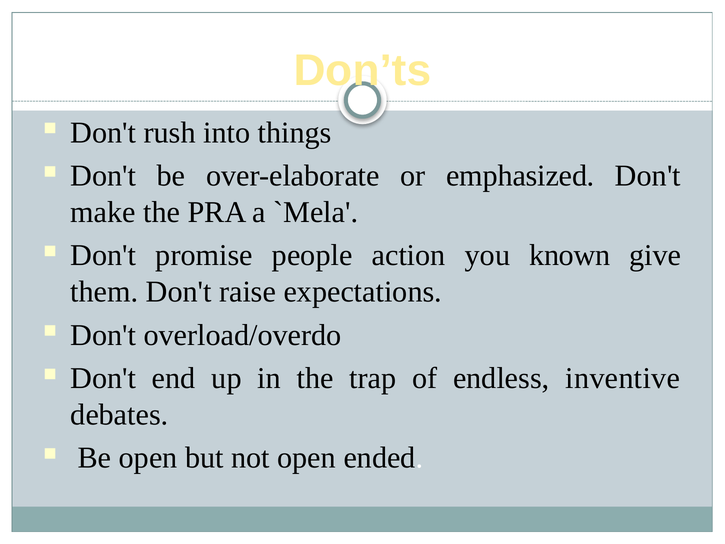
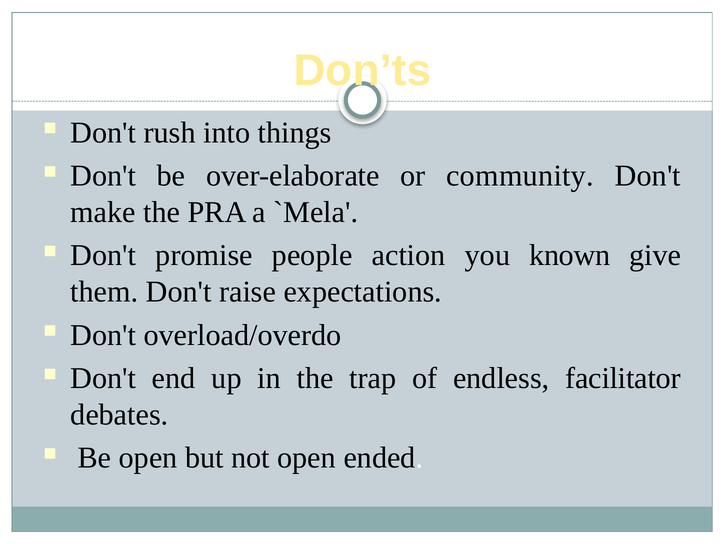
emphasized: emphasized -> community (520, 176)
inventive: inventive -> facilitator (623, 378)
